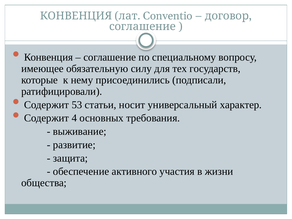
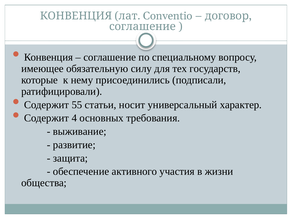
53: 53 -> 55 (77, 105)
